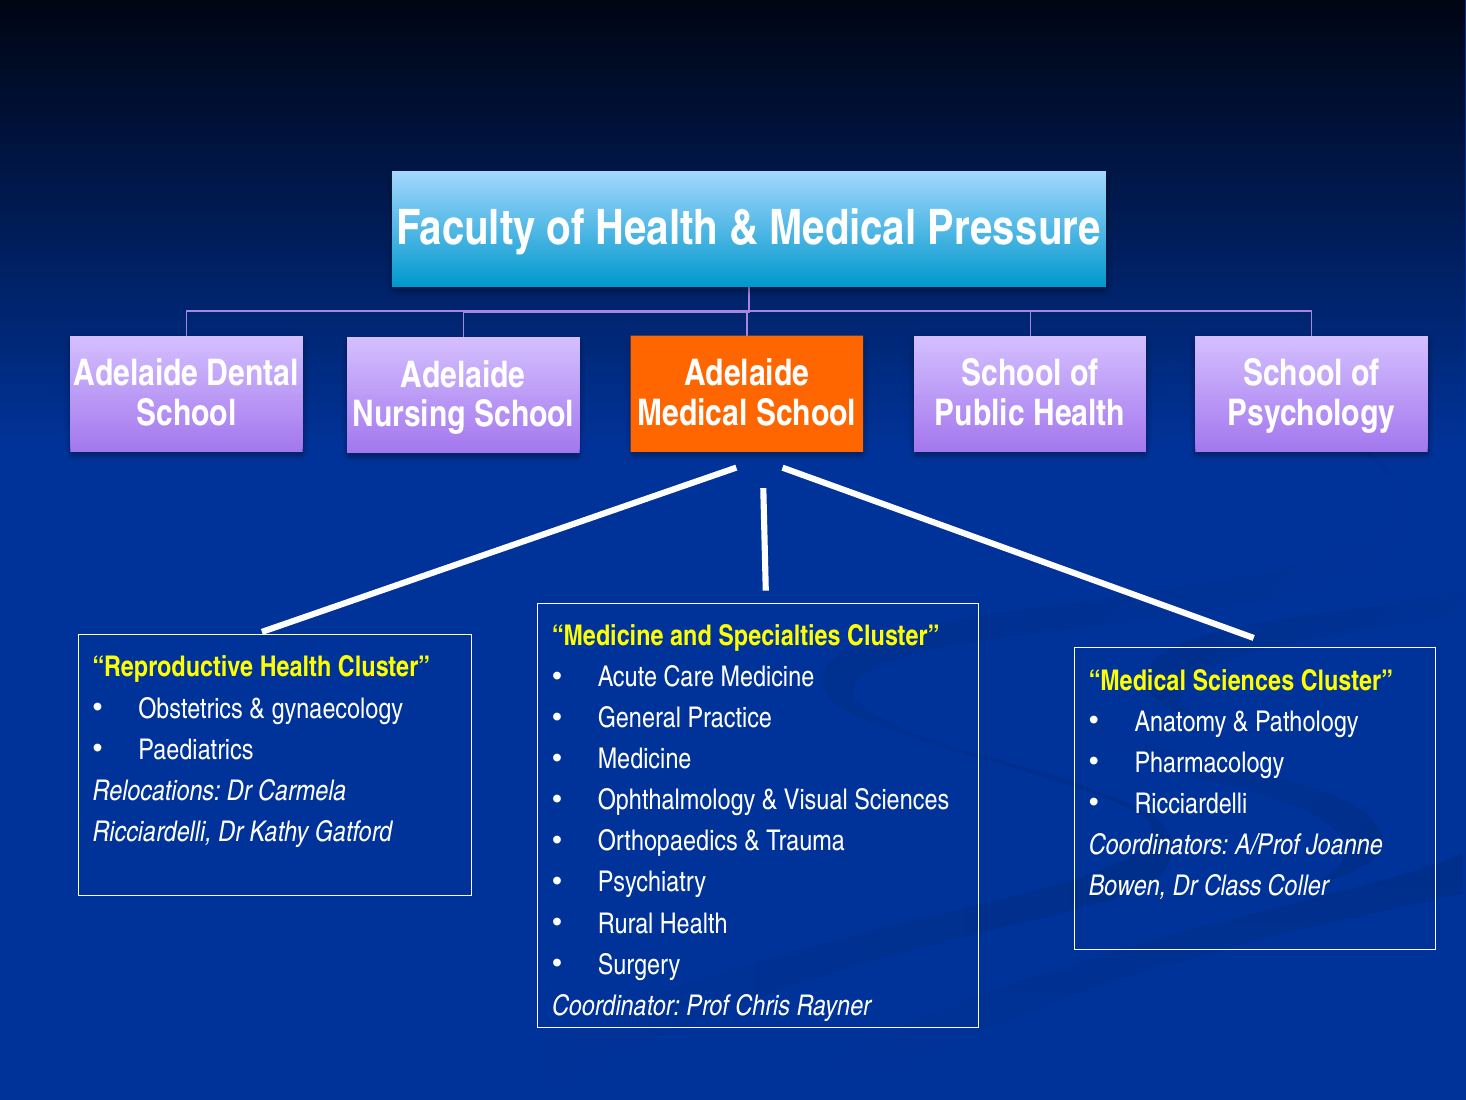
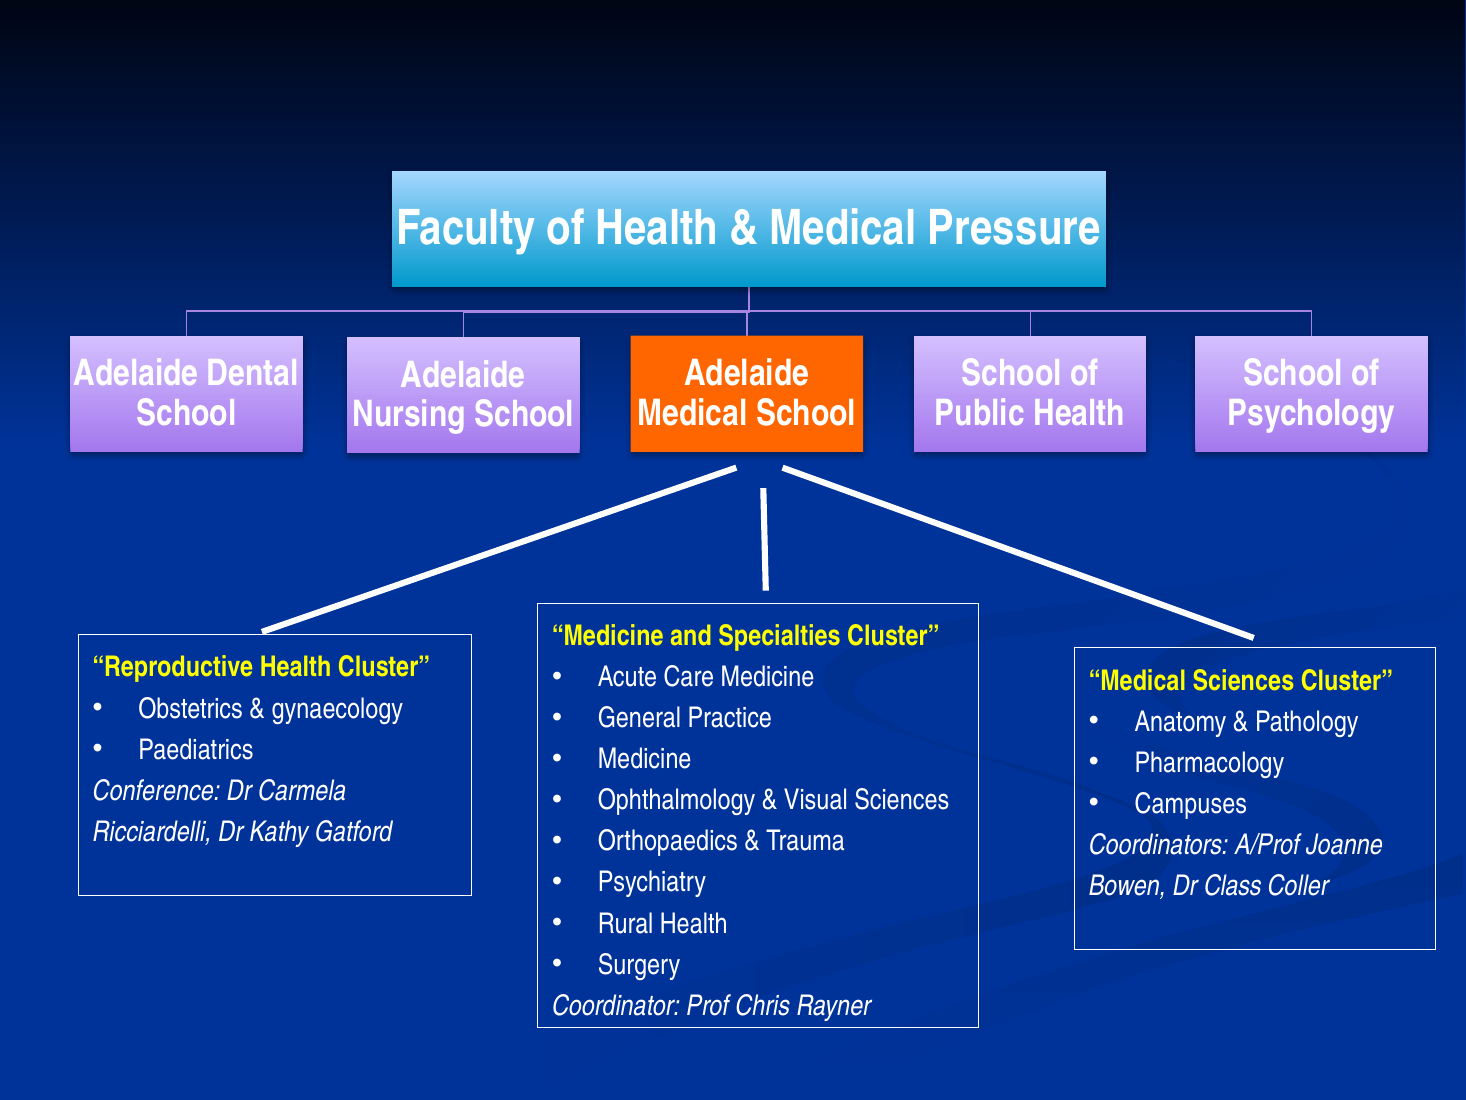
Relocations: Relocations -> Conference (157, 790)
Ricciardelli: Ricciardelli -> Campuses (1191, 803)
